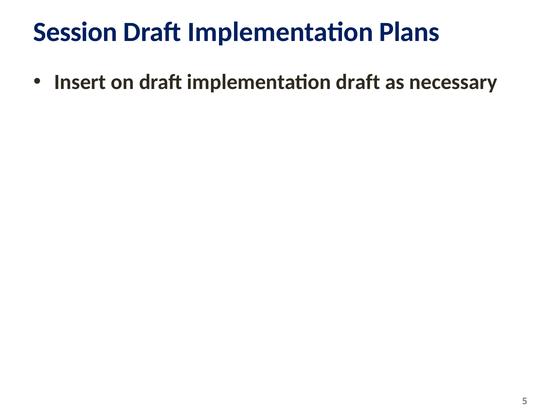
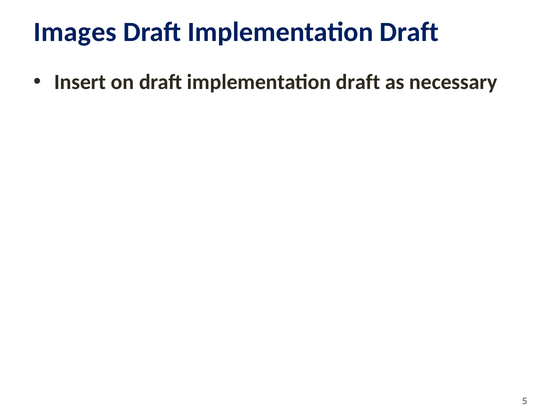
Session: Session -> Images (75, 32)
Plans: Plans -> Draft (409, 32)
